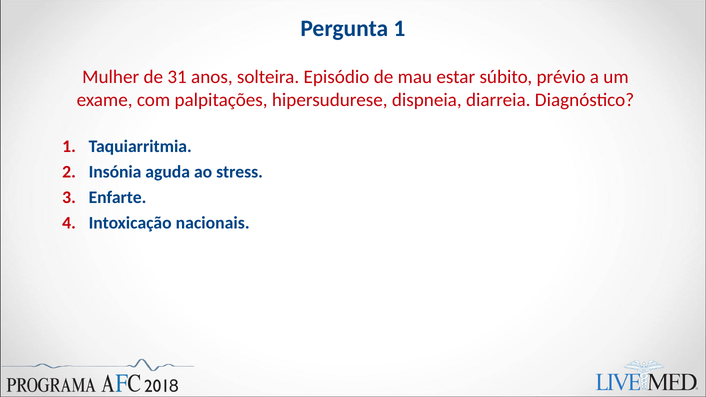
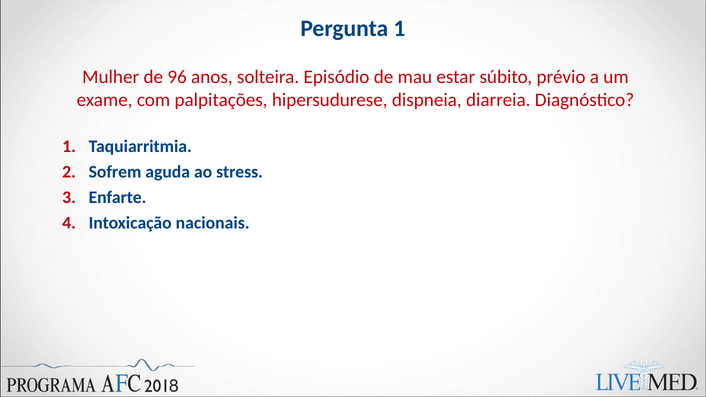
31: 31 -> 96 (177, 77)
Insónia: Insónia -> Sofrem (115, 172)
